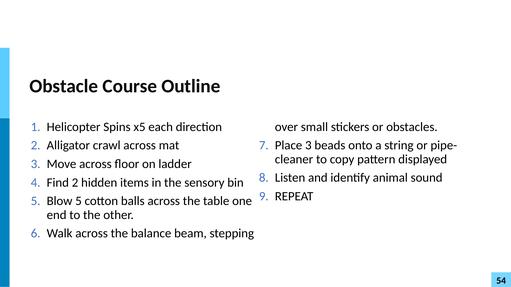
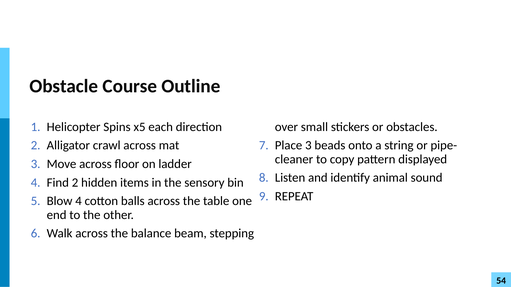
Blow 5: 5 -> 4 (79, 201)
